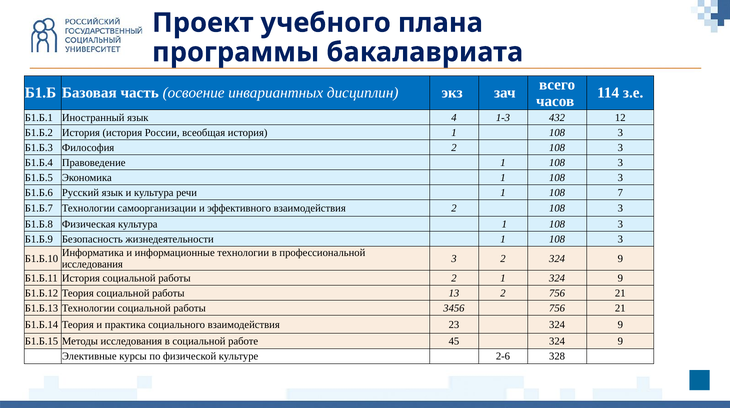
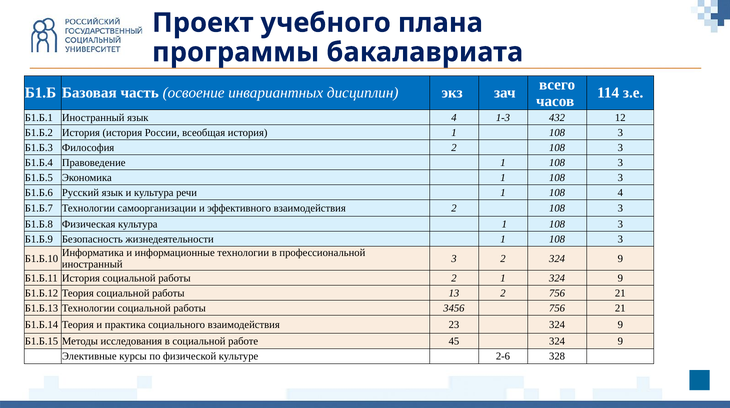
108 7: 7 -> 4 (620, 193)
исследования: исследования -> иностранный (92, 264)
